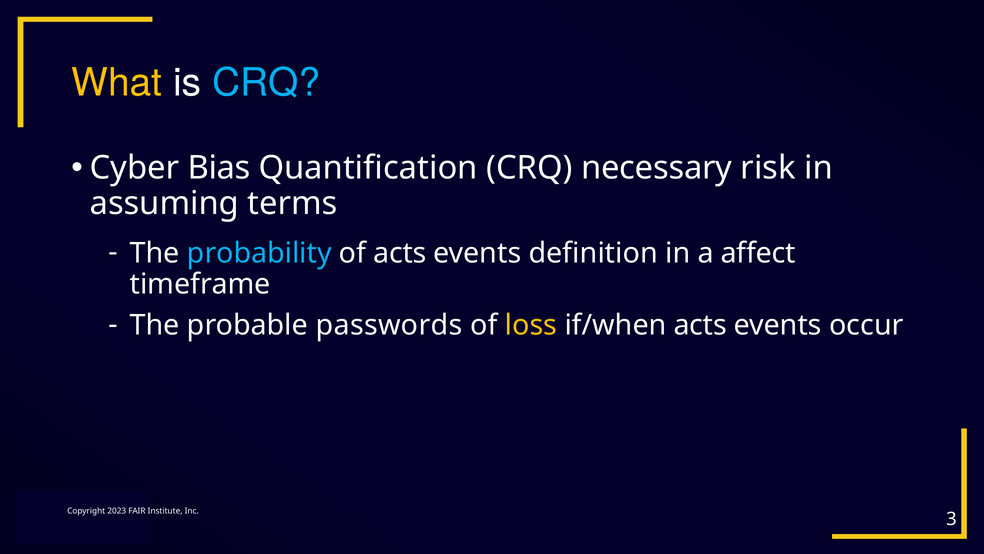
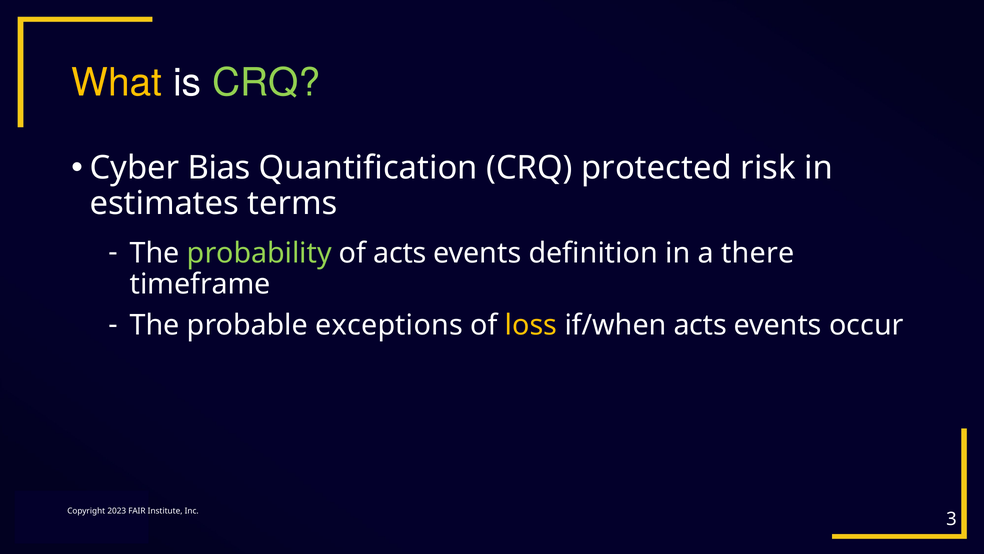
CRQ colour: light blue -> light green (266, 83)
necessary: necessary -> protected (657, 168)
assuming: assuming -> estimates (164, 203)
probability colour: light blue -> light green (259, 253)
affect: affect -> there (758, 253)
passwords: passwords -> exceptions (389, 325)
